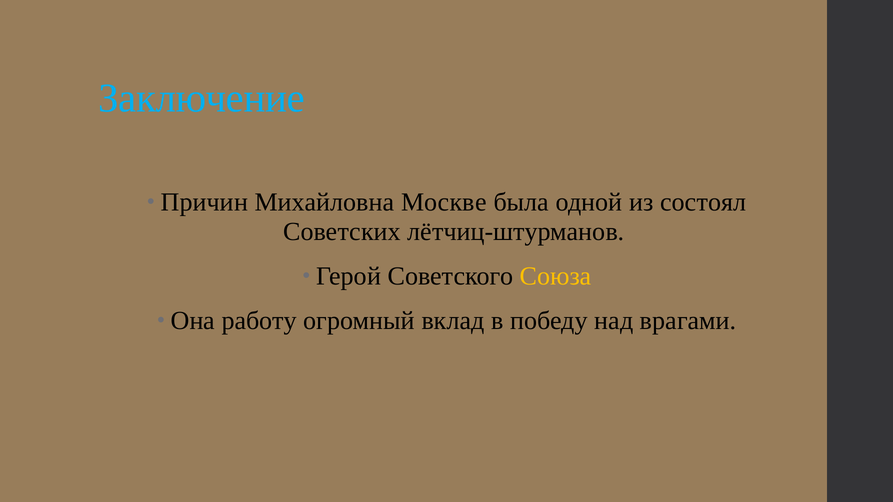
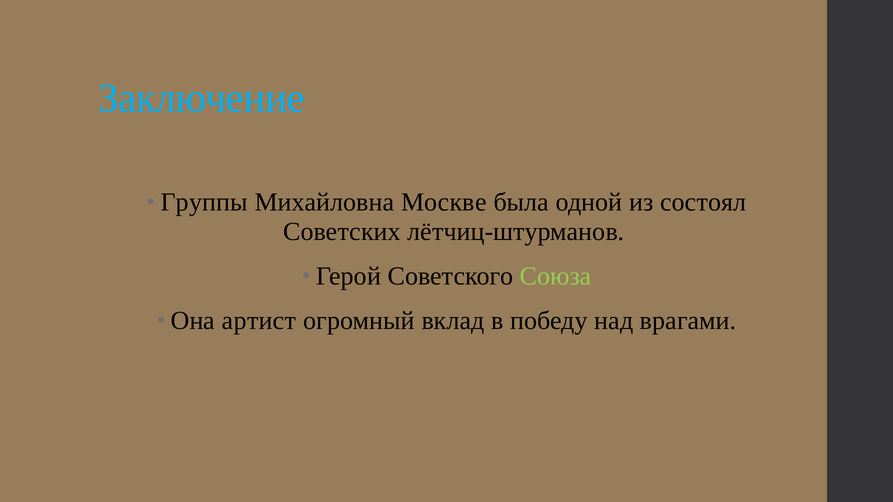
Причин: Причин -> Группы (204, 202)
Союза colour: yellow -> light green (556, 276)
работу: работу -> артист (259, 321)
